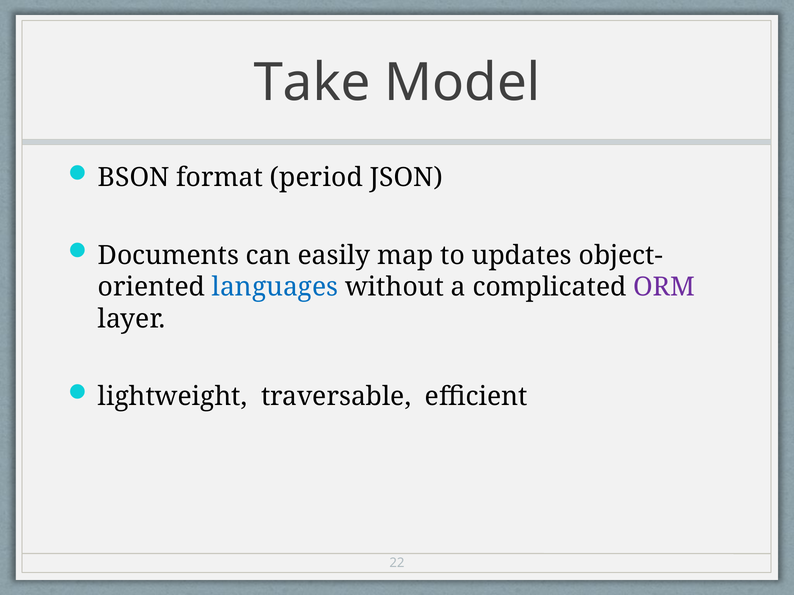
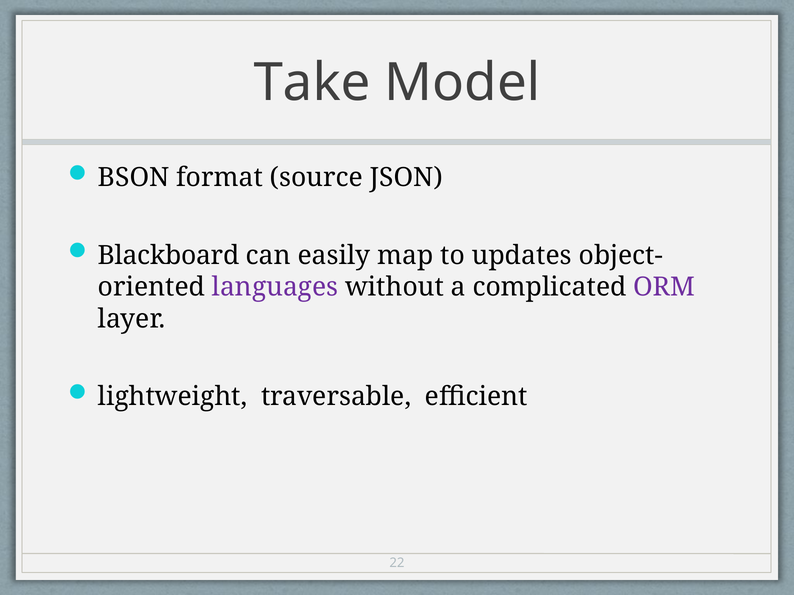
period: period -> source (316, 178)
Documents: Documents -> Blackboard (169, 256)
languages colour: blue -> purple (275, 287)
